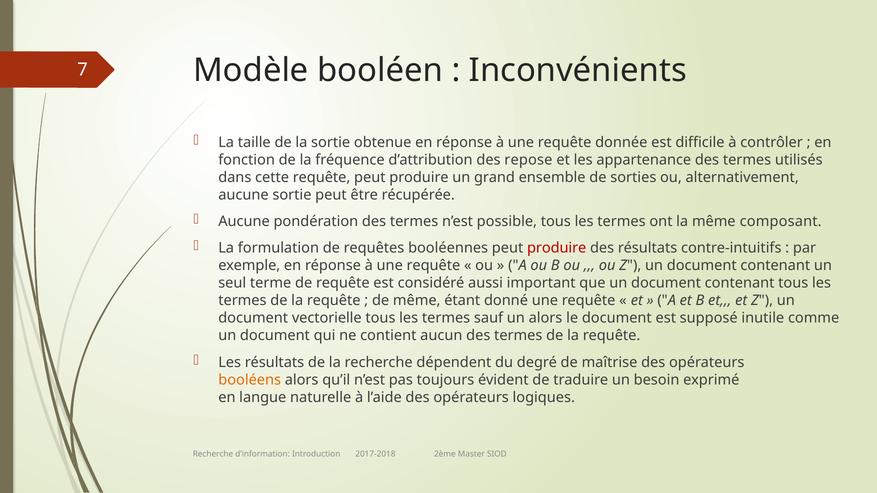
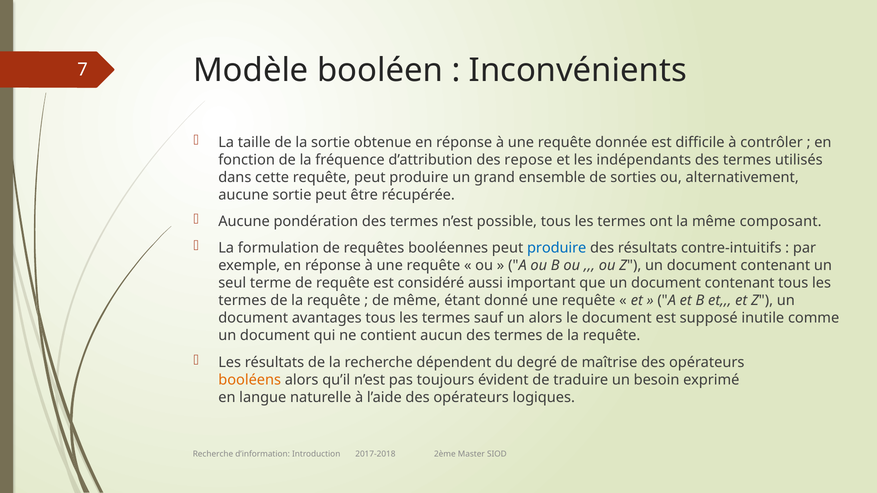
appartenance: appartenance -> indépendants (644, 160)
produire colour: red -> blue (557, 248)
vectorielle: vectorielle -> avantages (327, 318)
